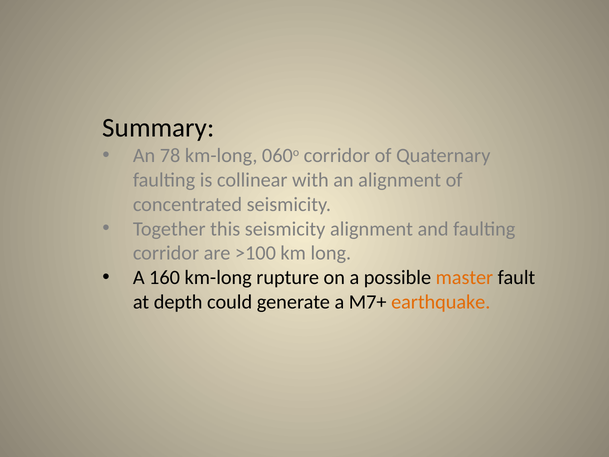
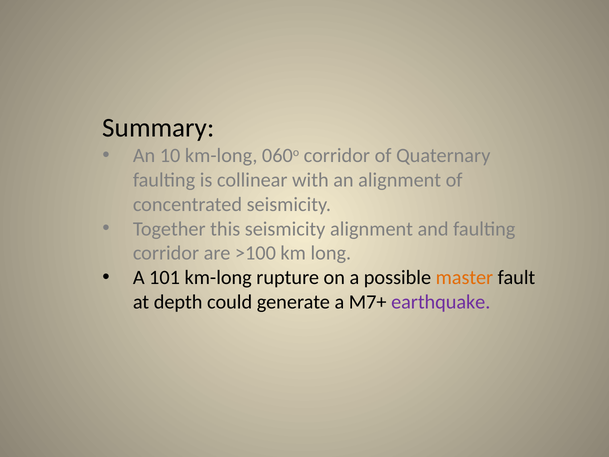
78: 78 -> 10 (170, 156)
160: 160 -> 101 (165, 277)
earthquake colour: orange -> purple (441, 302)
